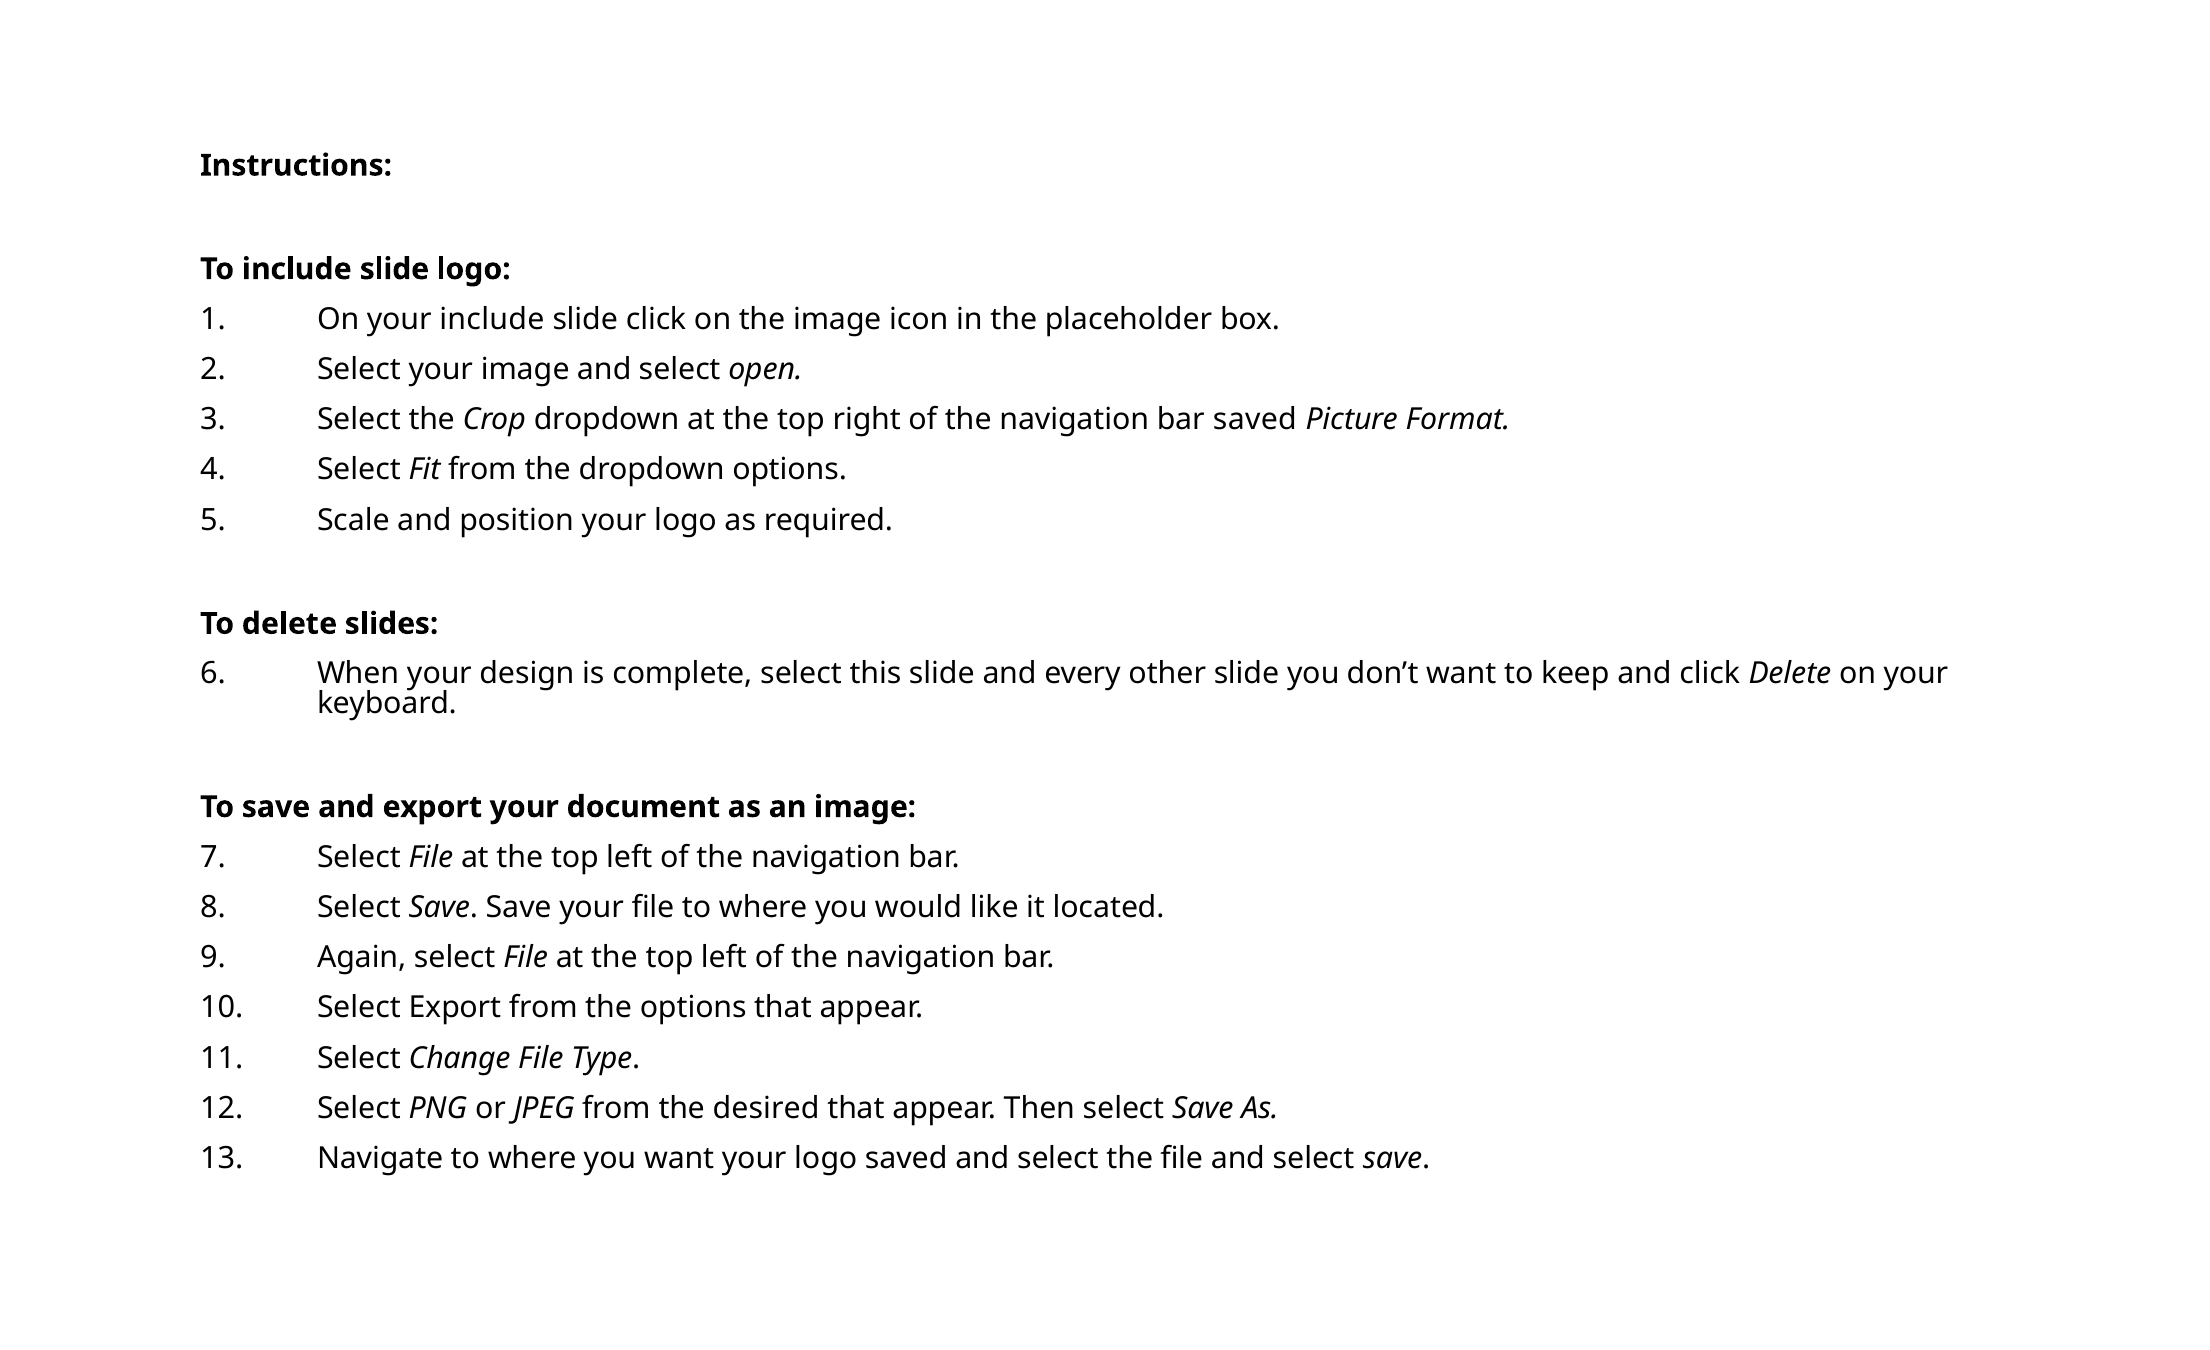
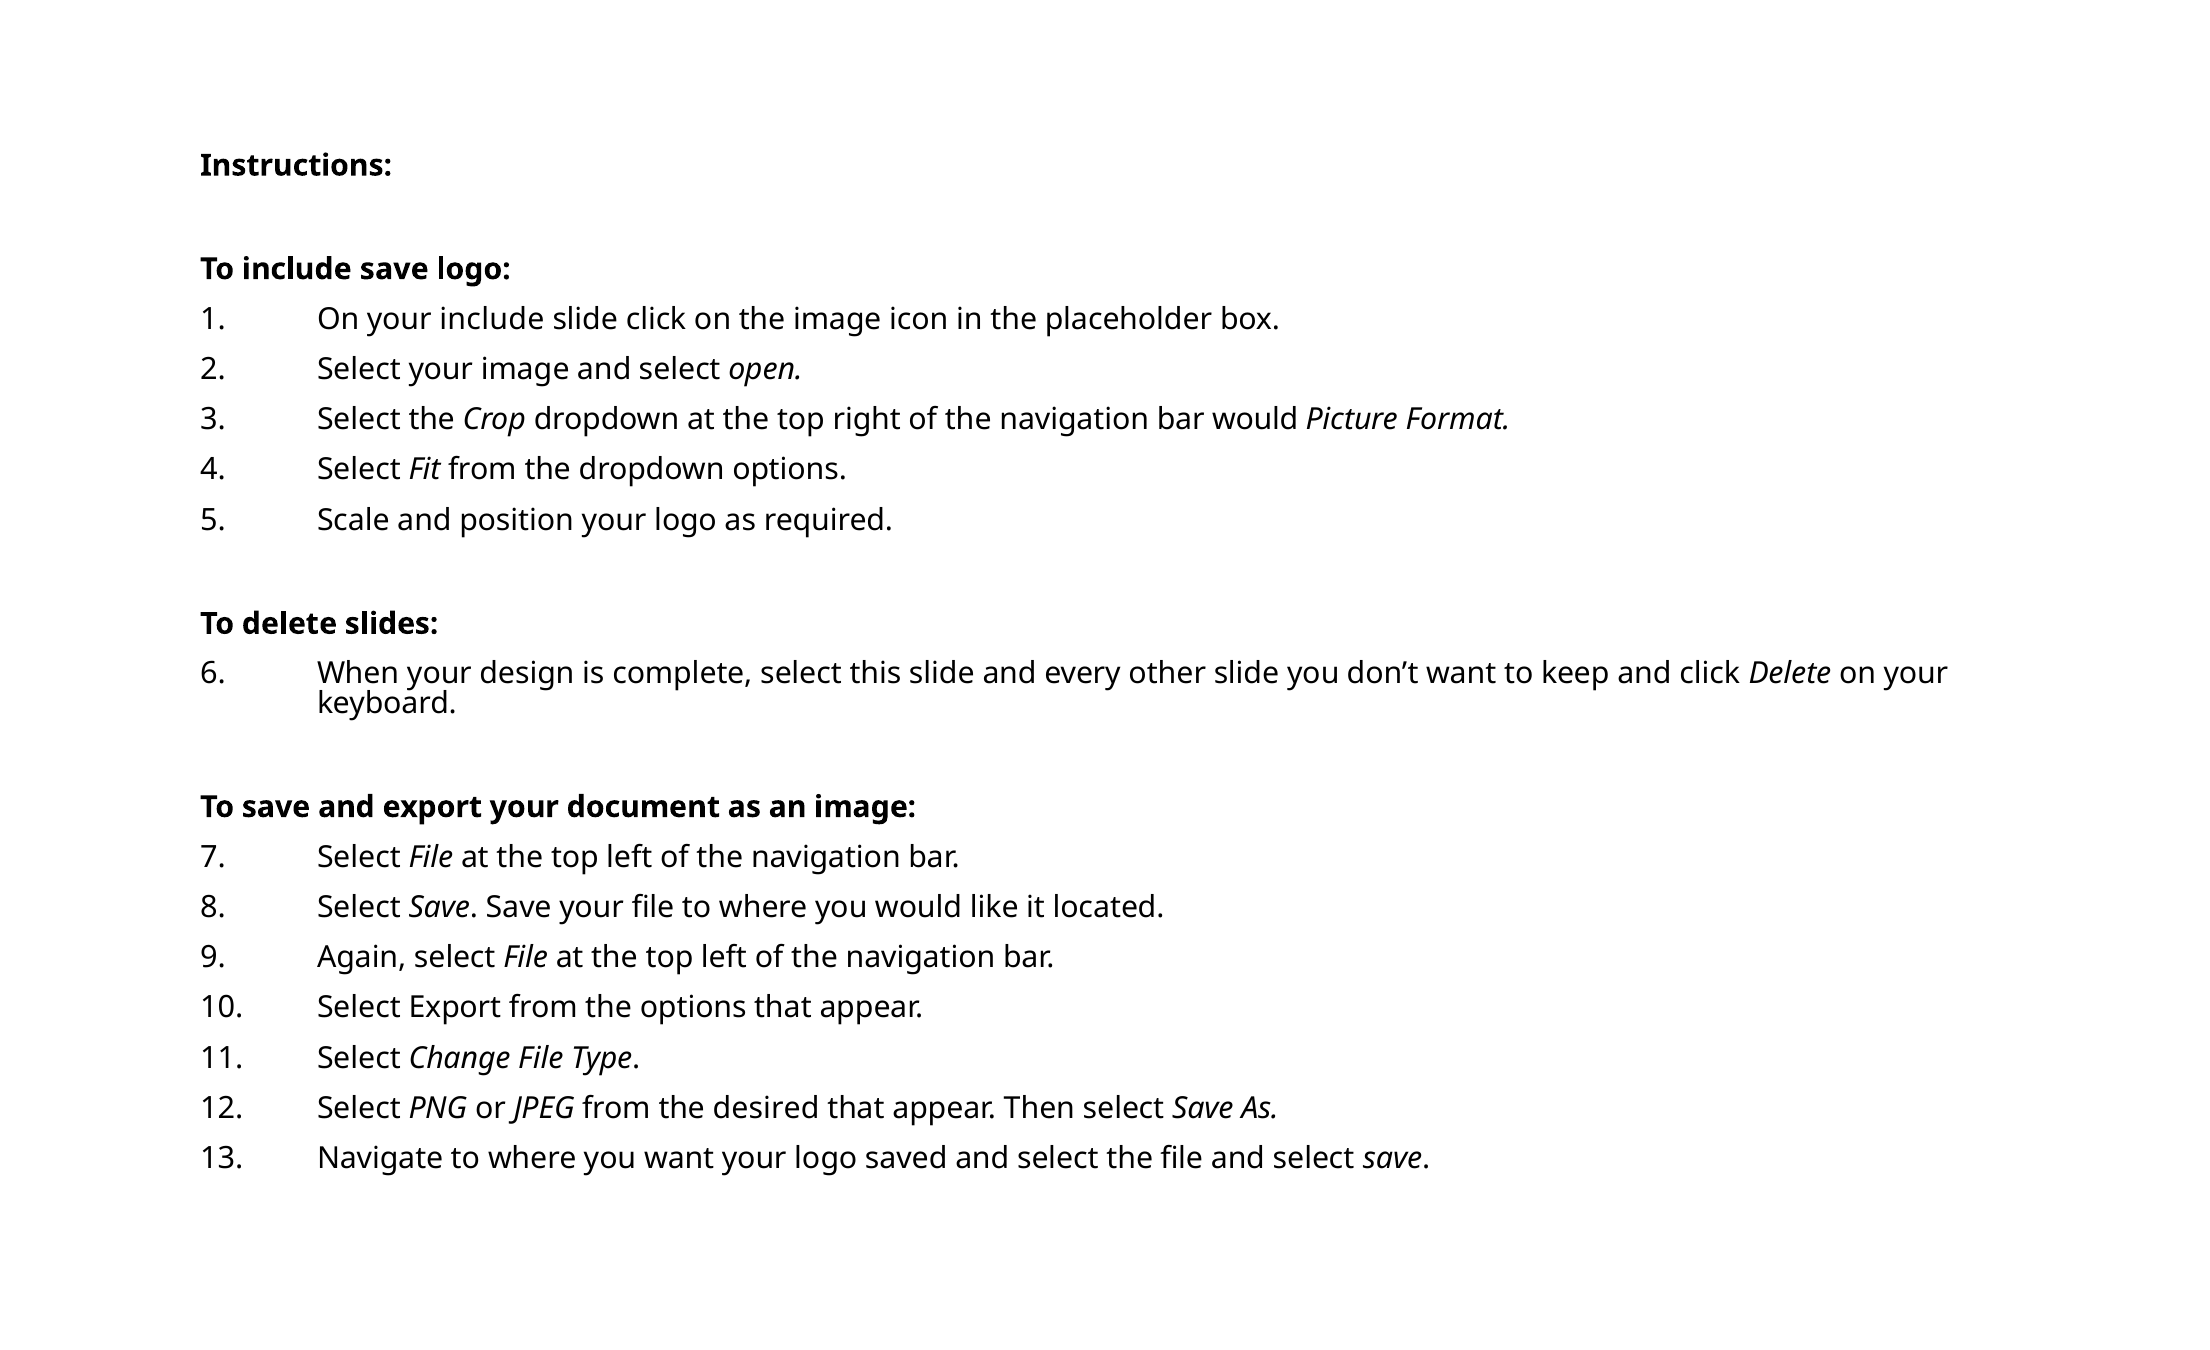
To include slide: slide -> save (394, 269)
bar saved: saved -> would (1255, 420)
